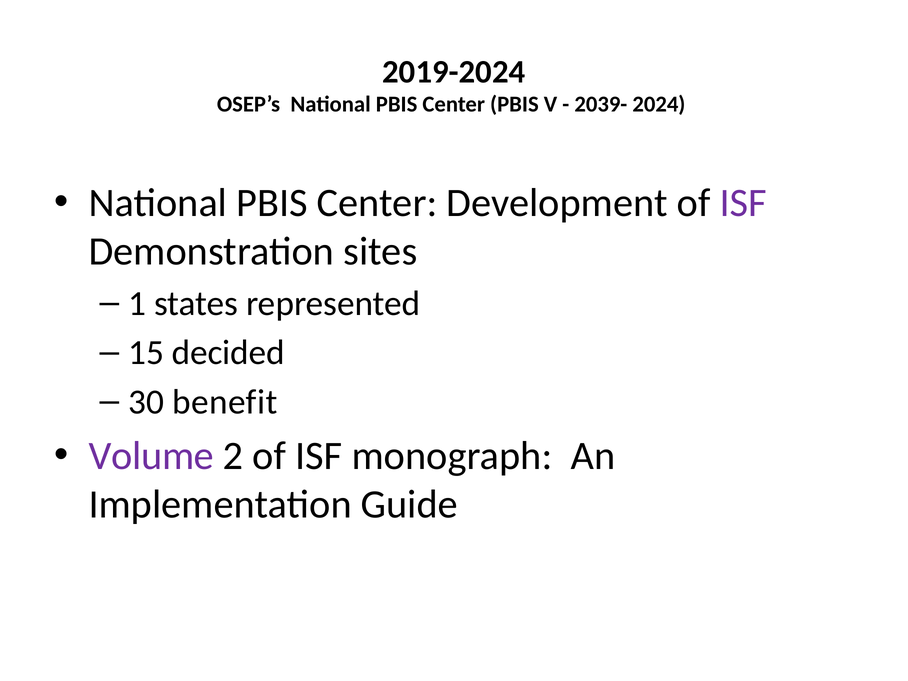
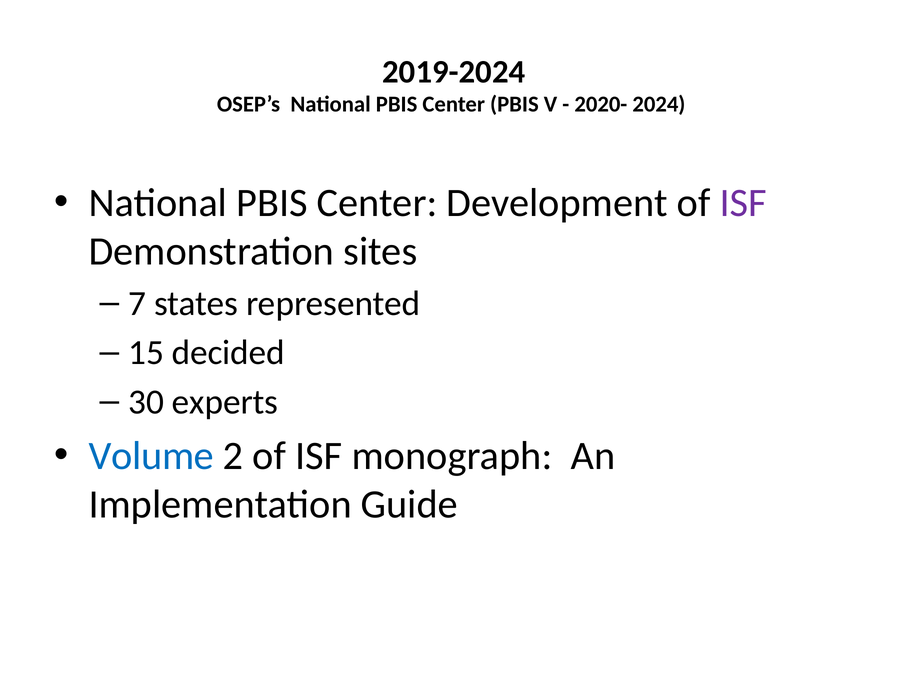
2039-: 2039- -> 2020- (601, 104)
1: 1 -> 7 (137, 303)
benefit: benefit -> experts (225, 402)
Volume colour: purple -> blue (151, 456)
